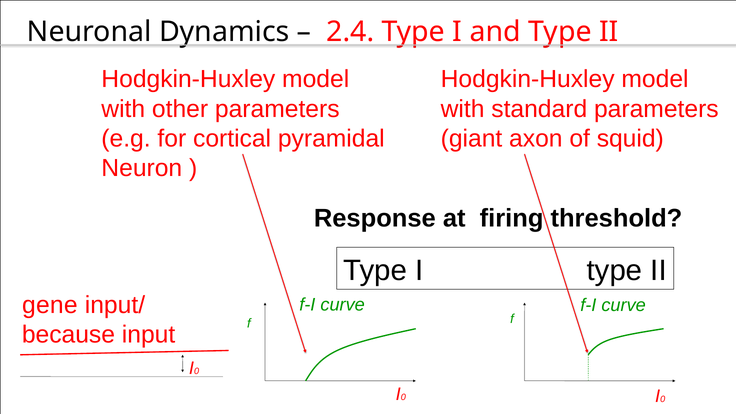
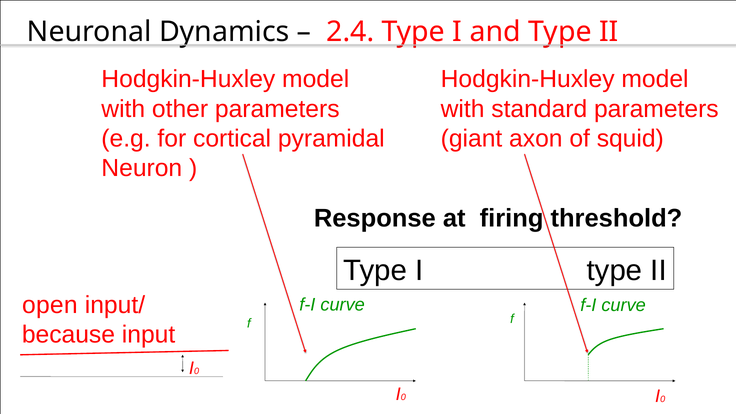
gene: gene -> open (50, 305)
